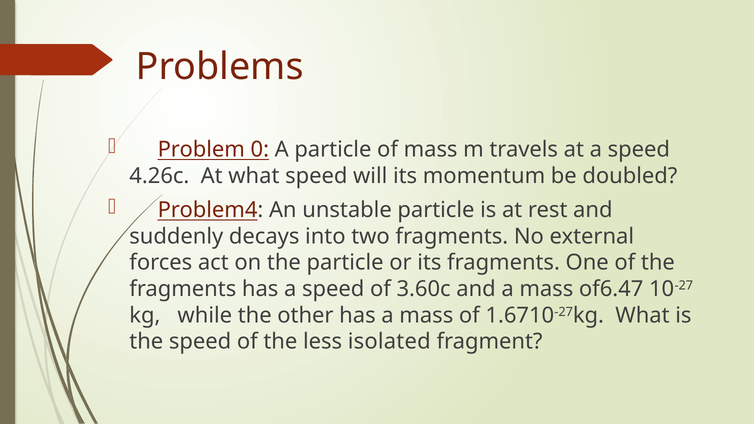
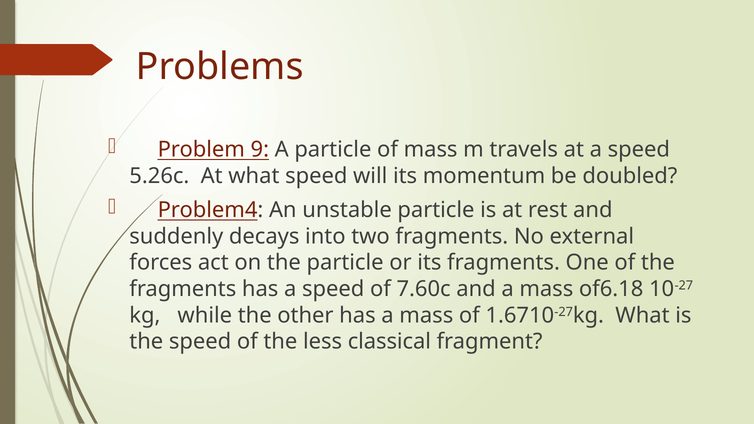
0: 0 -> 9 (260, 149)
4.26c: 4.26c -> 5.26c (159, 176)
3.60c: 3.60c -> 7.60c (424, 289)
of6.47: of6.47 -> of6.18 (611, 289)
isolated: isolated -> classical (389, 342)
